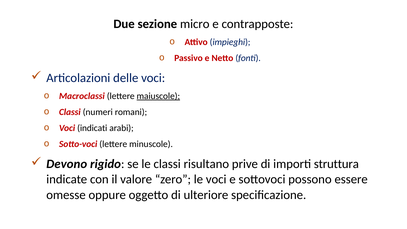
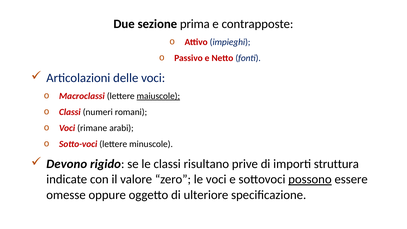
micro: micro -> prima (195, 24)
indicati: indicati -> rimane (92, 128)
possono underline: none -> present (310, 179)
